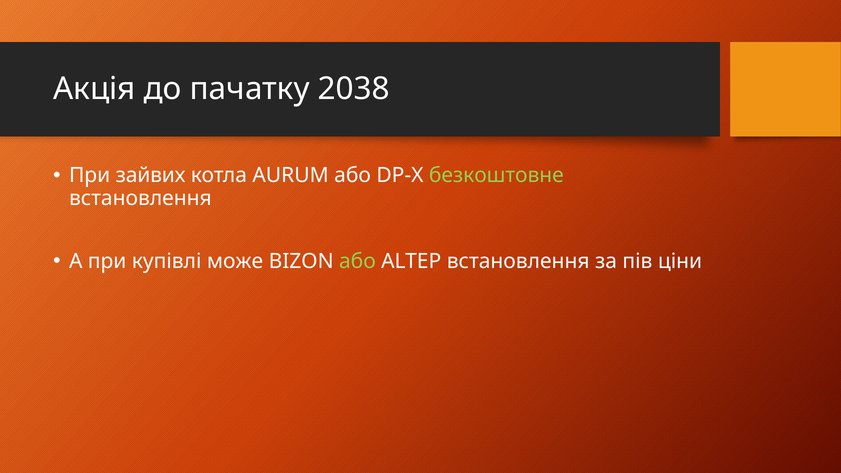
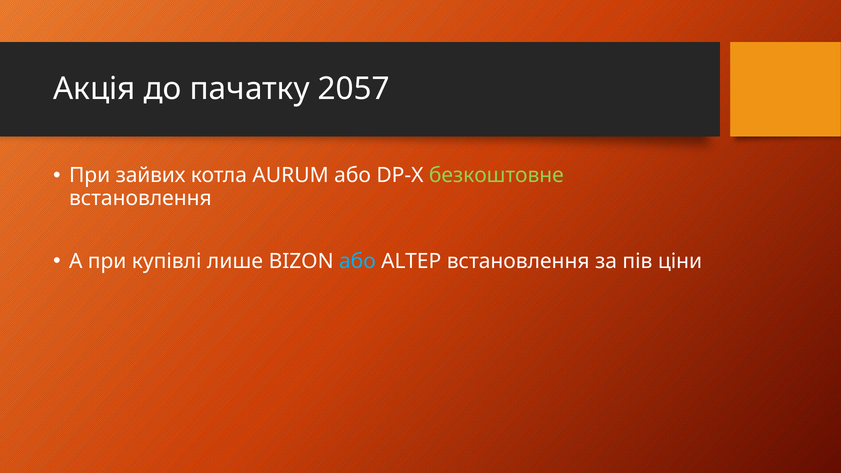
2038: 2038 -> 2057 (354, 89)
може: може -> лише (235, 261)
або colour: light green -> light blue (357, 261)
